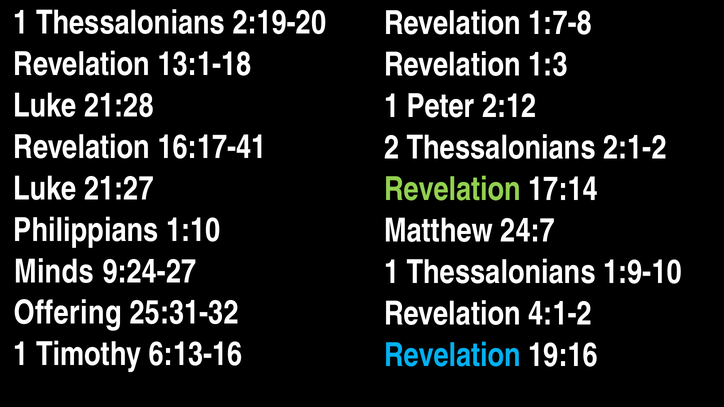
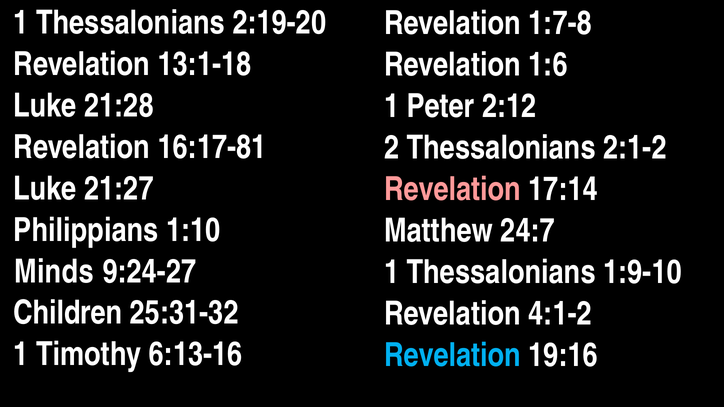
1:3: 1:3 -> 1:6 (548, 65)
16:17-41: 16:17-41 -> 16:17-81 (212, 147)
Revelation colour: light green -> pink (453, 189)
Offering: Offering -> Children (68, 313)
